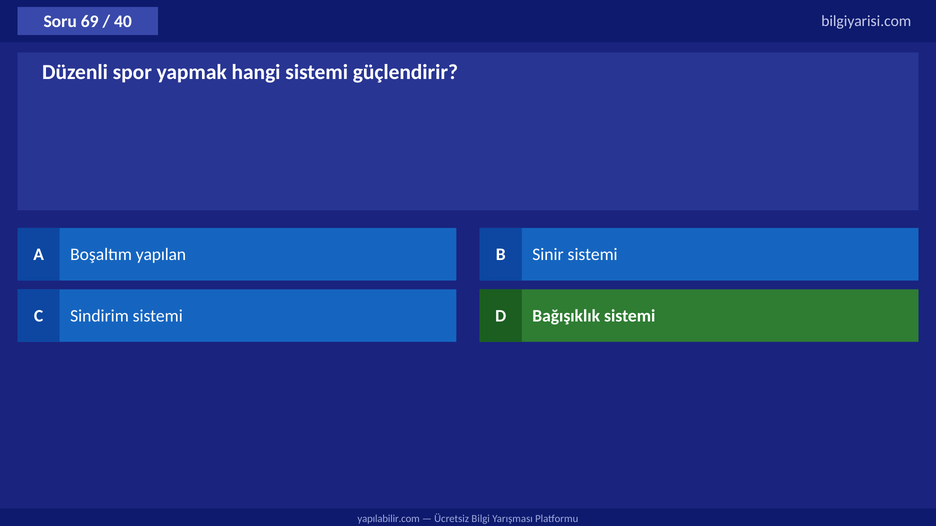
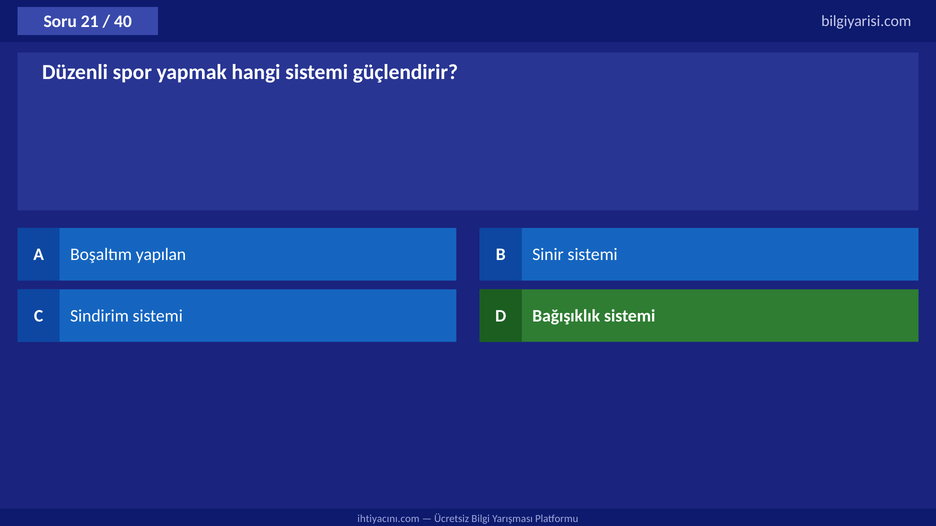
69: 69 -> 21 (90, 21)
yapılabilir.com: yapılabilir.com -> ihtiyacını.com (388, 519)
